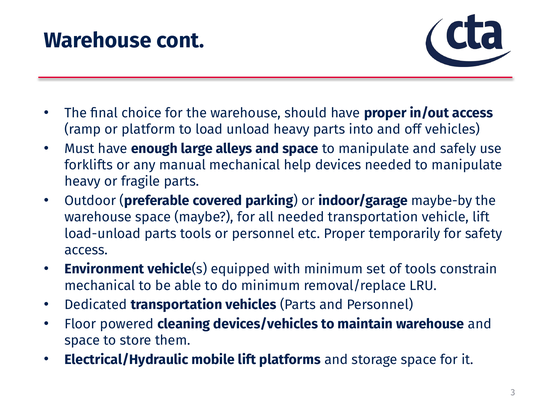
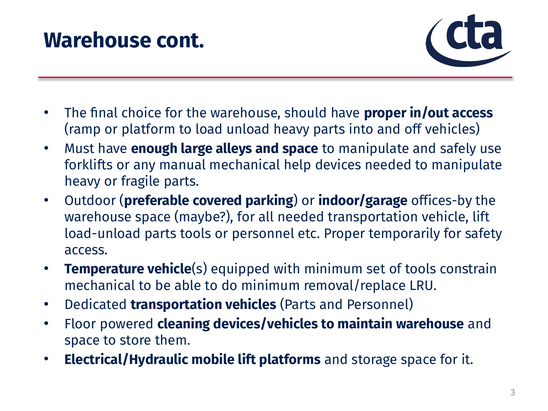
maybe-by: maybe-by -> offices-by (442, 201)
Environment: Environment -> Temperature (104, 269)
